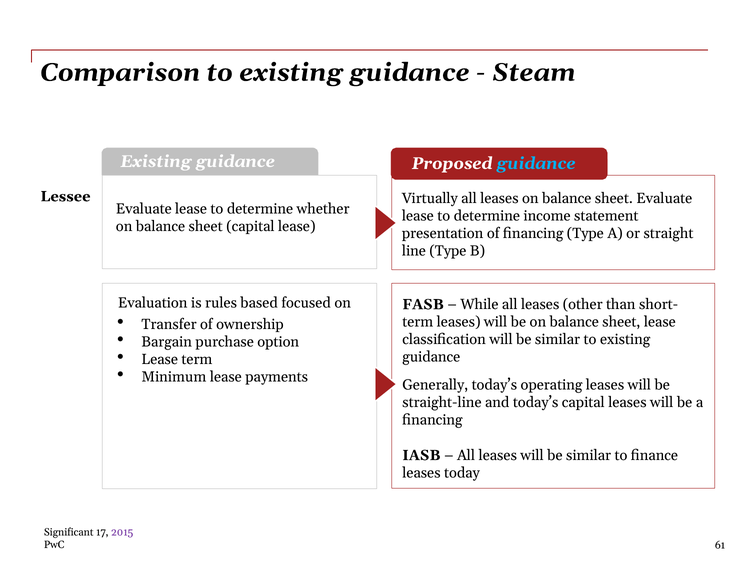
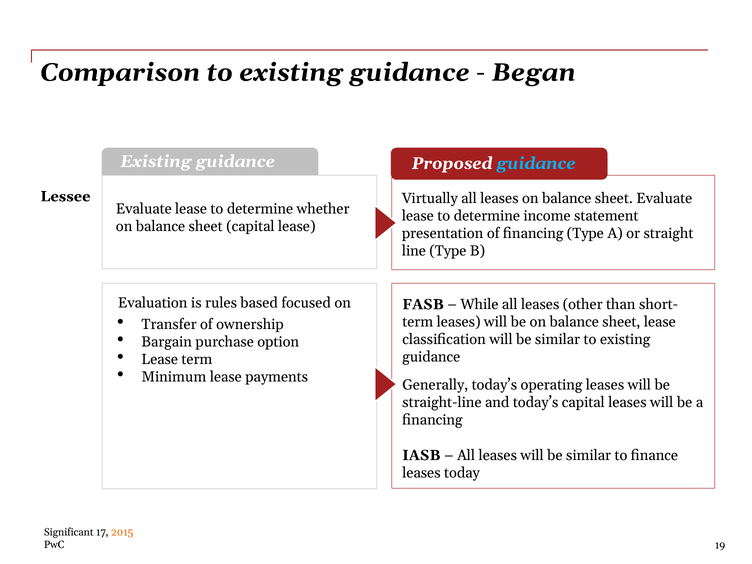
Steam: Steam -> Began (534, 72)
2015 colour: purple -> orange (122, 532)
61: 61 -> 19 (720, 545)
